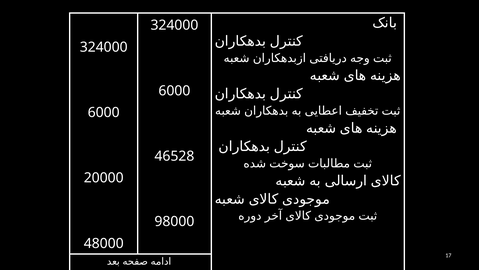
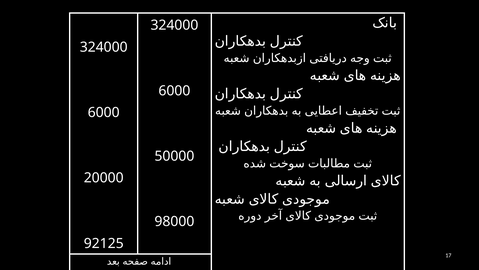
46528: 46528 -> 50000 (174, 156)
48000: 48000 -> 92125 (104, 243)
